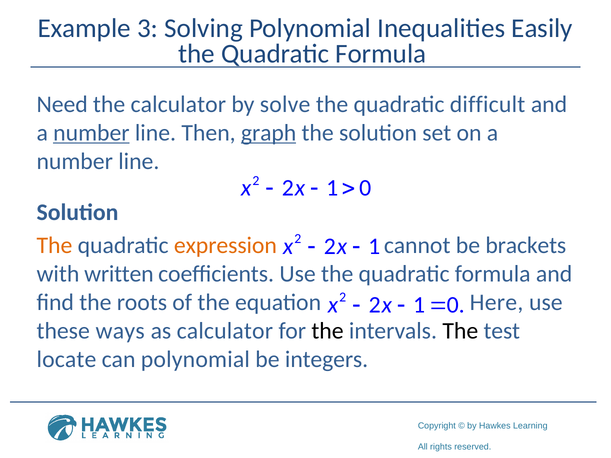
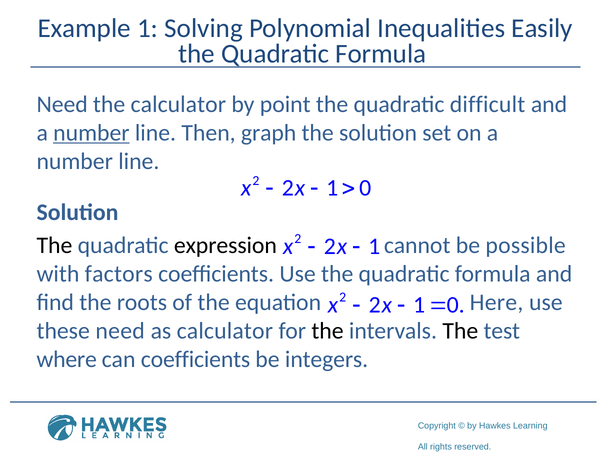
Example 3: 3 -> 1 (148, 28)
solve: solve -> point (285, 104)
graph underline: present -> none (269, 133)
The colour: orange -> black (54, 246)
expression colour: orange -> black (225, 246)
brackets: brackets -> possible (526, 246)
written: written -> factors (119, 274)
these ways: ways -> need (120, 331)
locate: locate -> where (67, 359)
can polynomial: polynomial -> coefficients (196, 359)
